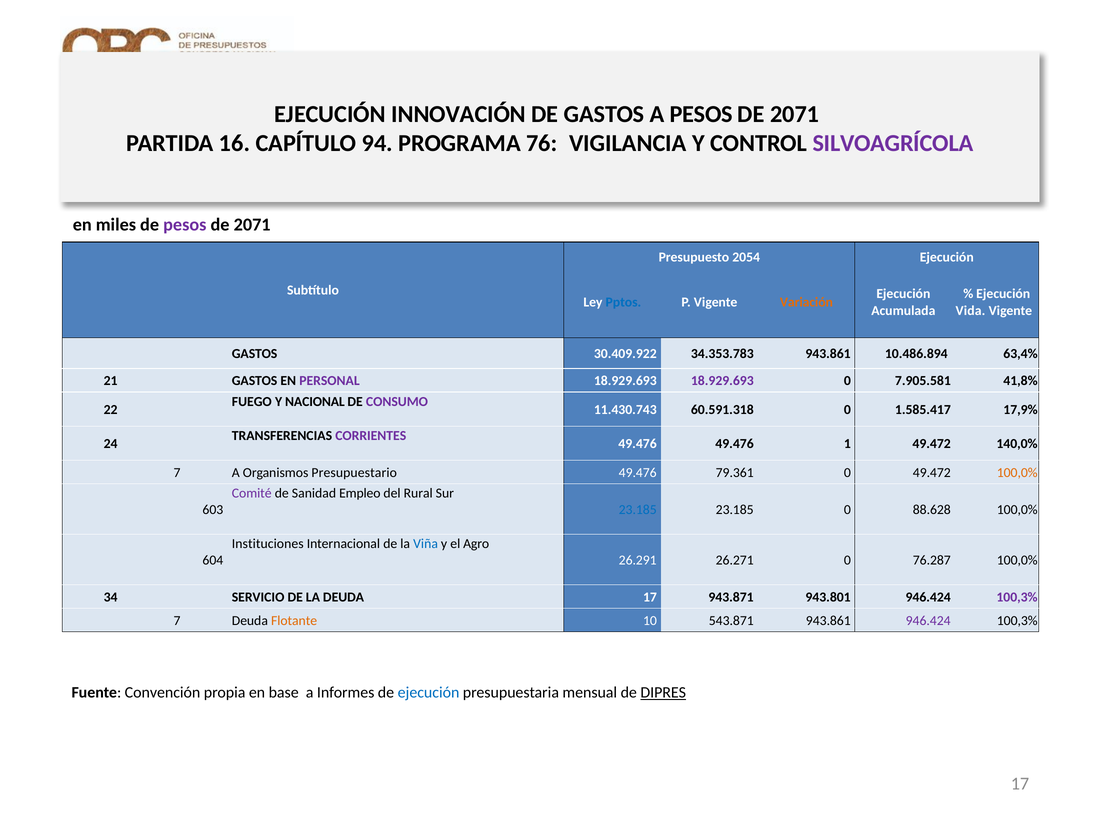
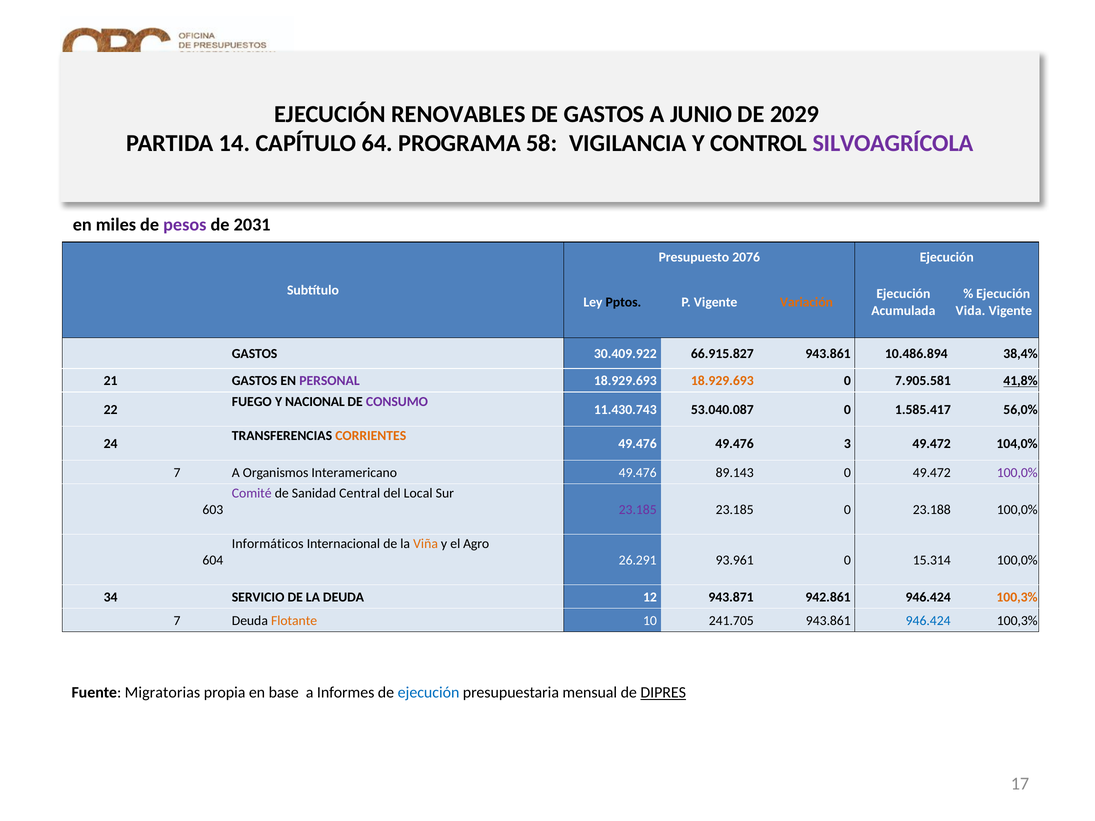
INNOVACIÓN: INNOVACIÓN -> RENOVABLES (459, 114)
A PESOS: PESOS -> JUNIO (701, 114)
2071: 2071 -> 2029 (795, 114)
16: 16 -> 14 (234, 143)
94: 94 -> 64 (377, 143)
76: 76 -> 58 (542, 143)
2071: 2071 -> 2031 (252, 225)
2054: 2054 -> 2076 (746, 257)
Pptos colour: blue -> black (623, 302)
34.353.783: 34.353.783 -> 66.915.827 (722, 354)
63,4%: 63,4% -> 38,4% (1020, 354)
18.929.693 colour: purple -> orange (722, 381)
41,8% underline: none -> present (1020, 381)
60.591.318: 60.591.318 -> 53.040.087 (722, 410)
17,9%: 17,9% -> 56,0% (1020, 410)
CORRIENTES colour: purple -> orange (371, 436)
1: 1 -> 3 (847, 444)
140,0%: 140,0% -> 104,0% (1017, 444)
Presupuestario: Presupuestario -> Interamericano (354, 473)
79.361: 79.361 -> 89.143 (735, 473)
100,0% colour: orange -> purple (1017, 473)
Empleo: Empleo -> Central (360, 493)
Rural: Rural -> Local (418, 493)
23.185 colour: blue -> purple (638, 510)
88.628: 88.628 -> 23.188 (932, 510)
Instituciones: Instituciones -> Informáticos (268, 544)
Viña colour: blue -> orange (426, 544)
26.271: 26.271 -> 93.961 (735, 560)
76.287: 76.287 -> 15.314 (932, 560)
DEUDA 17: 17 -> 12 (650, 597)
943.801: 943.801 -> 942.861 (828, 597)
100,3% colour: purple -> orange (1017, 597)
543.871: 543.871 -> 241.705 (731, 621)
946.424 colour: purple -> blue (928, 621)
Convención: Convención -> Migratorias (162, 693)
